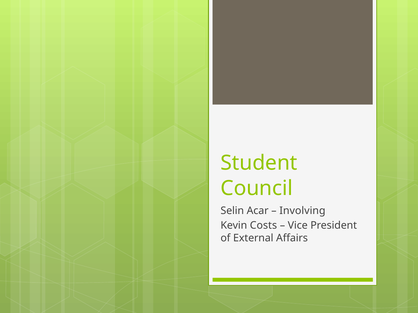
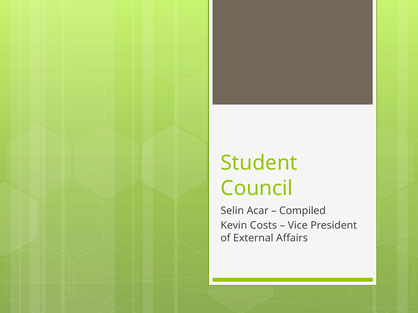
Involving: Involving -> Compiled (303, 211)
